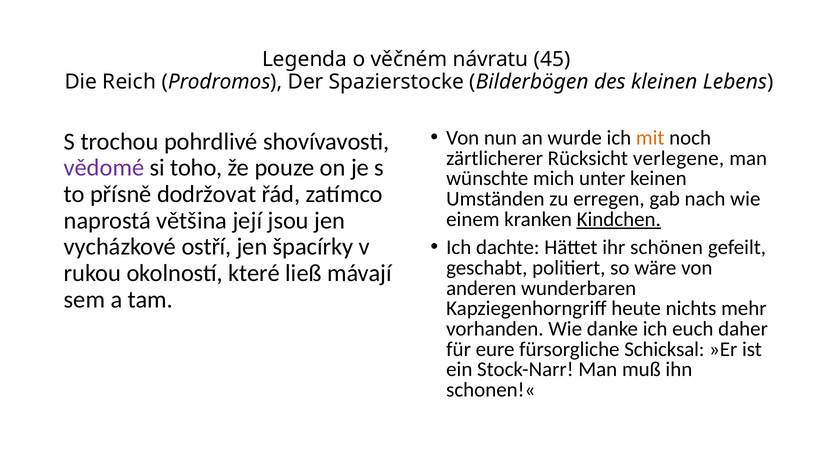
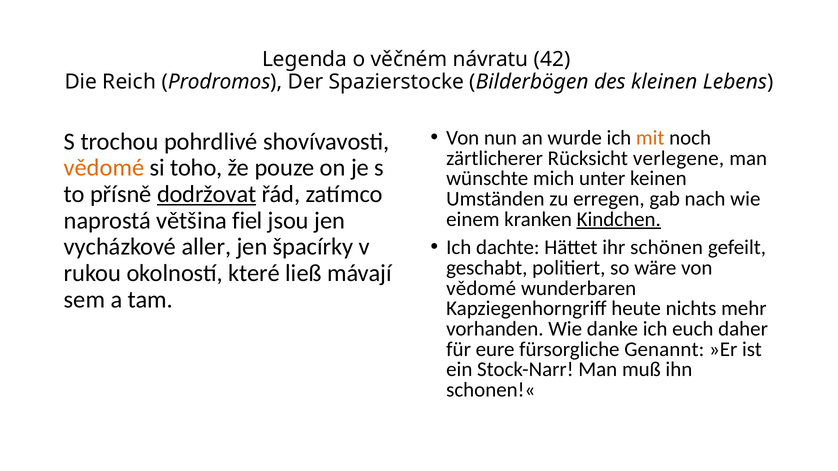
45: 45 -> 42 (552, 59)
vědomé colour: purple -> orange (104, 168)
dodržovat underline: none -> present (207, 194)
její: její -> fiel (248, 221)
ostří: ostří -> aller (206, 247)
anderen: anderen -> vědomé (481, 288)
Schicksal: Schicksal -> Genannt (664, 349)
